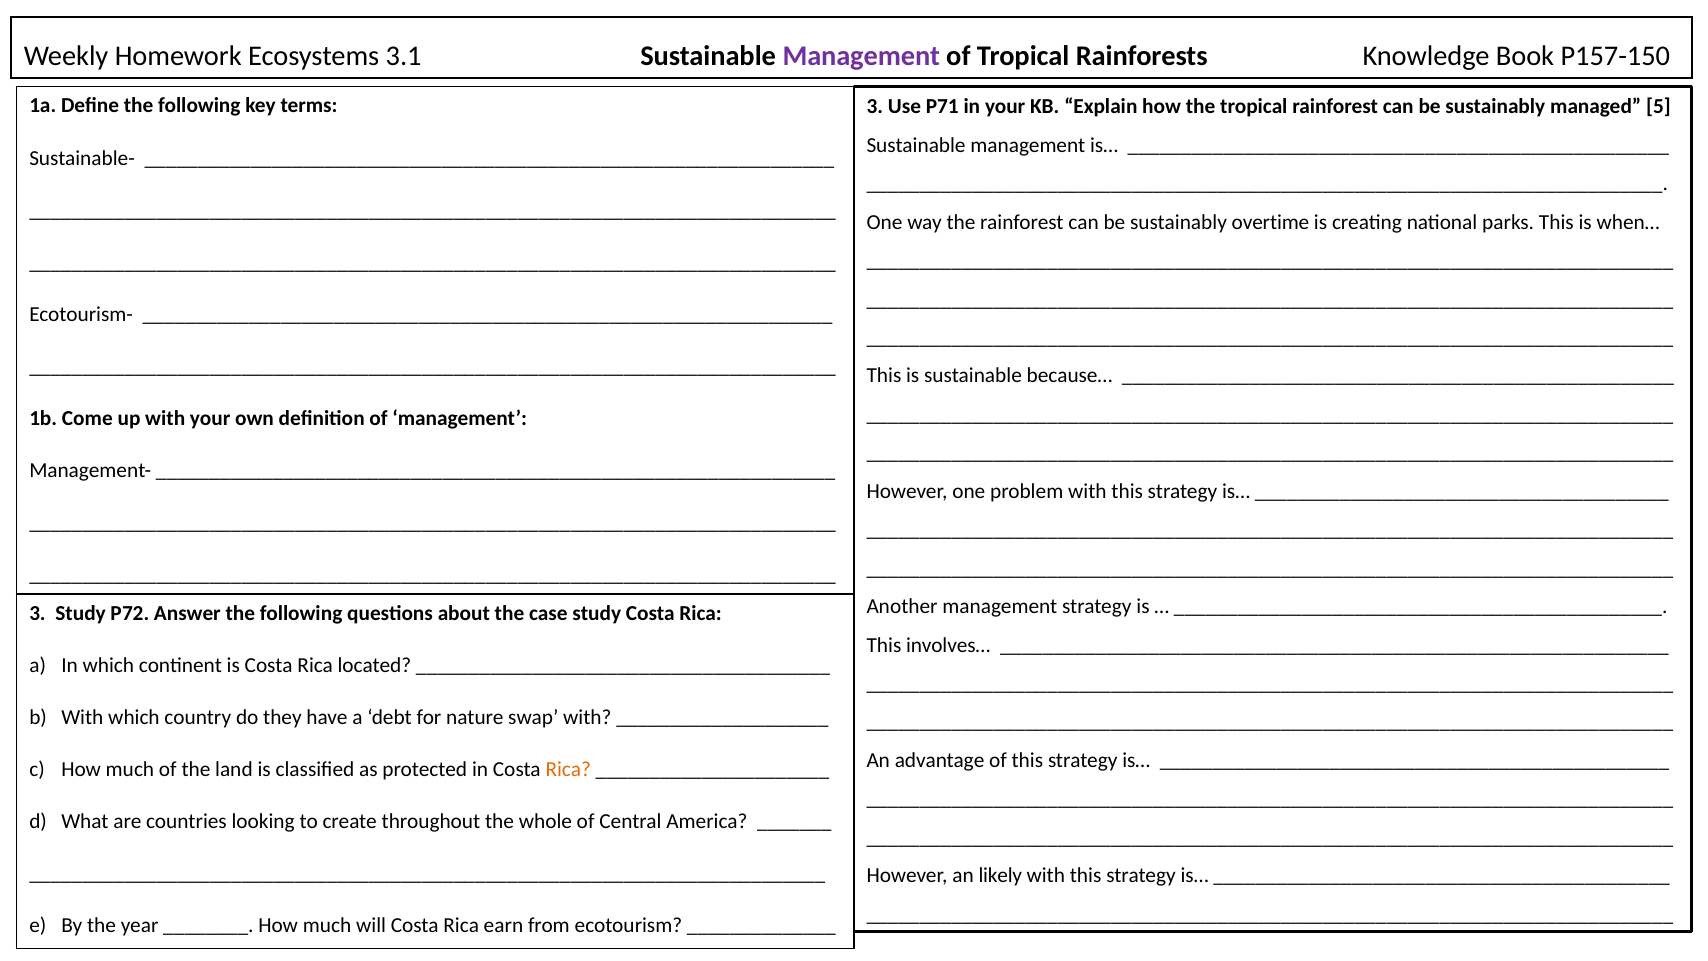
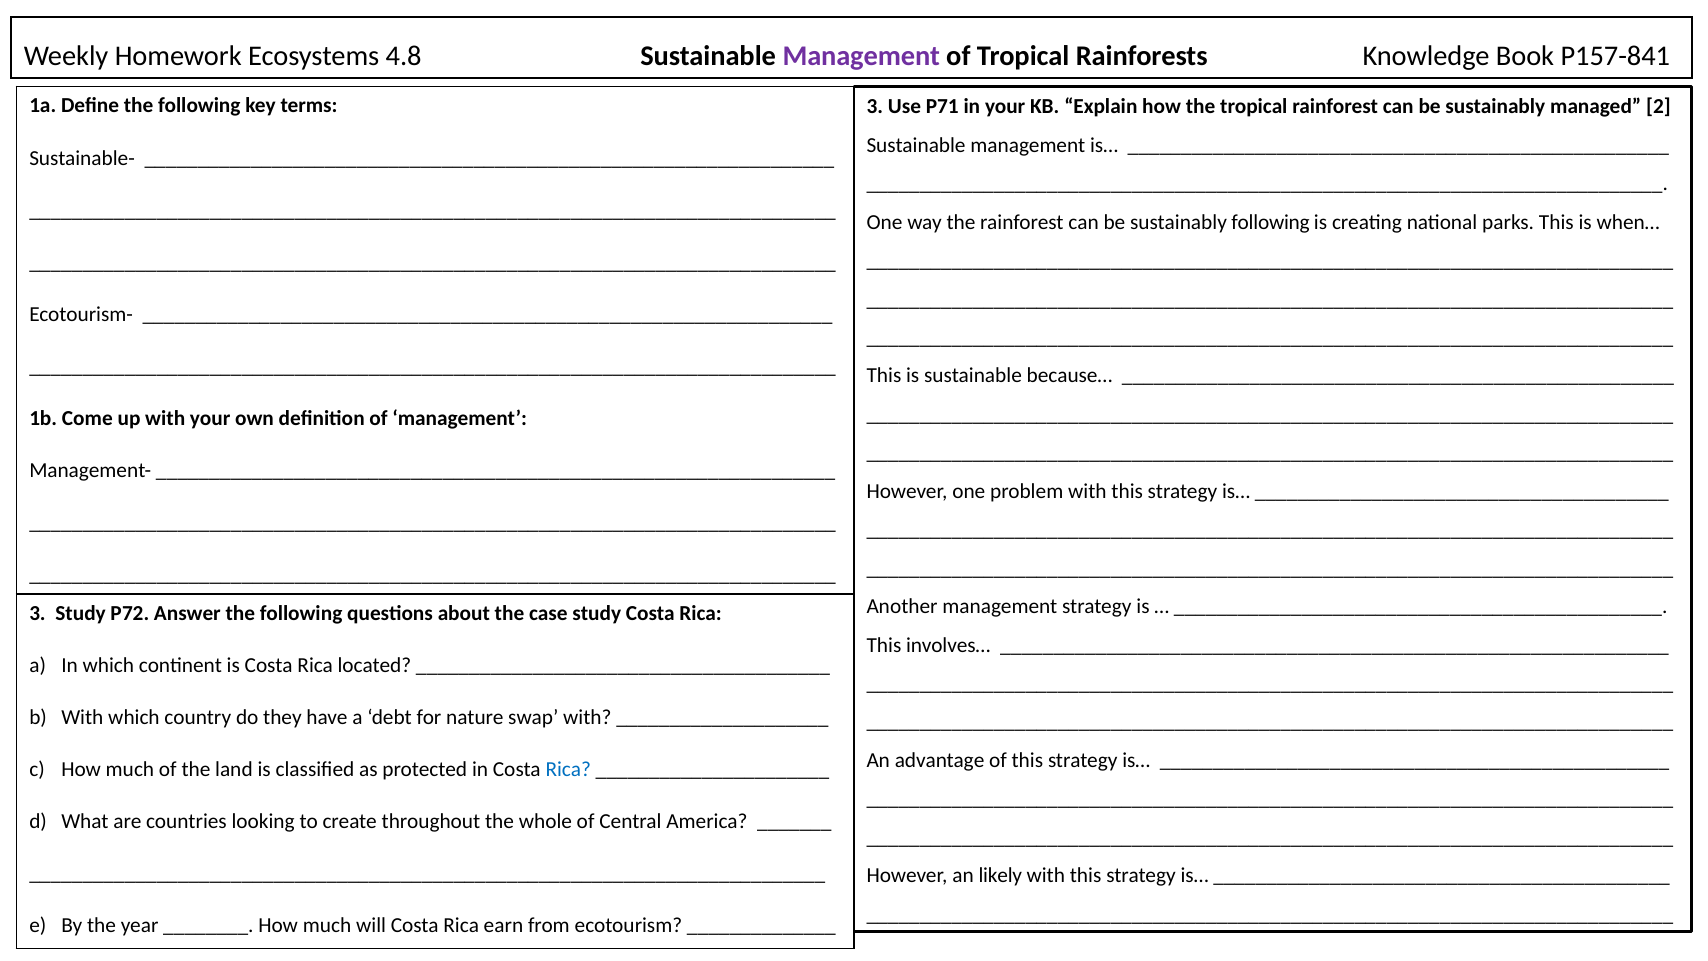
3.1: 3.1 -> 4.8 (404, 56)
P157-150: P157-150 -> P157-841 (1615, 56)
5: 5 -> 2 (1658, 107)
sustainably overtime: overtime -> following (1271, 222)
Rica colour: orange -> blue (568, 769)
